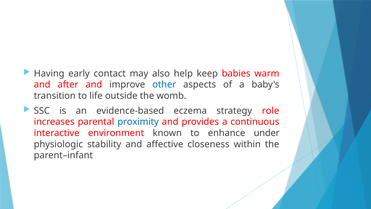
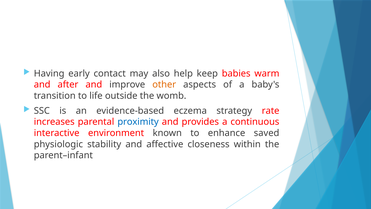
other colour: blue -> orange (164, 84)
role: role -> rate (271, 111)
under: under -> saved (267, 133)
